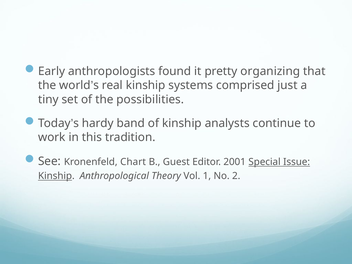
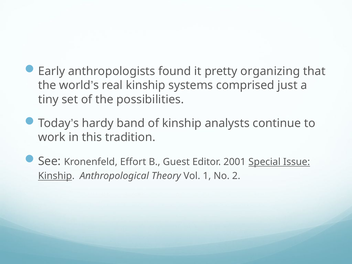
Chart: Chart -> Effort (133, 162)
